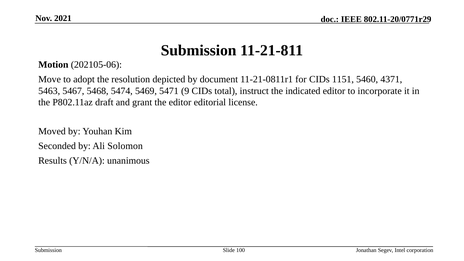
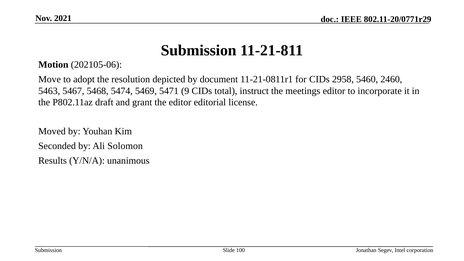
1151: 1151 -> 2958 (343, 79)
4371: 4371 -> 2460 (391, 79)
indicated: indicated -> meetings (303, 91)
